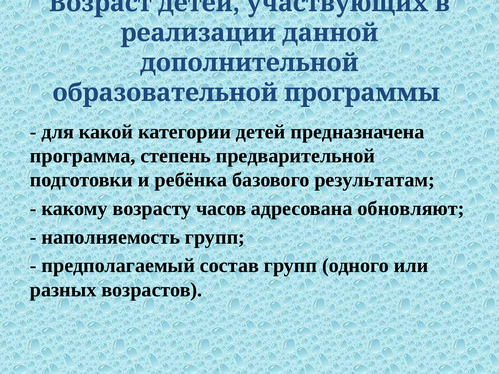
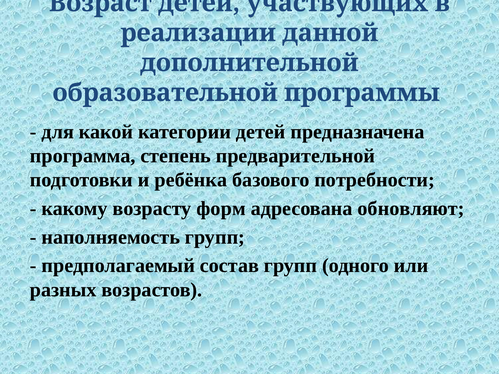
результатам: результатам -> потребности (375, 180)
часов: часов -> форм (221, 209)
